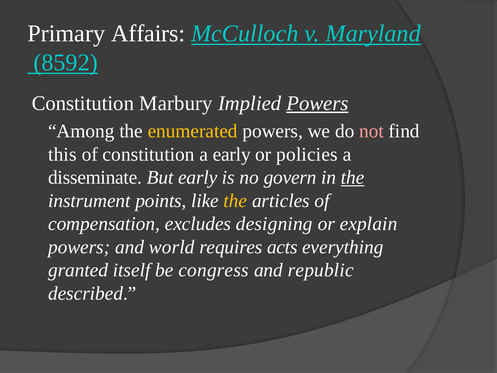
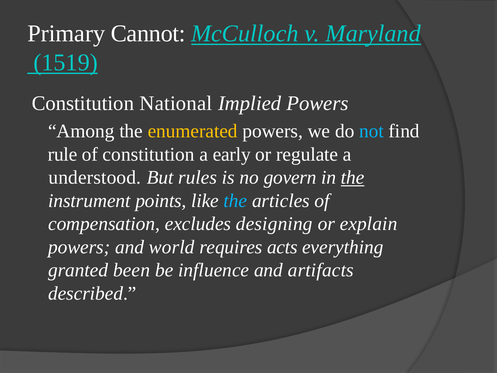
Affairs: Affairs -> Cannot (148, 34)
8592: 8592 -> 1519 (66, 63)
Marbury: Marbury -> National (176, 103)
Powers underline: present -> none (317, 103)
not colour: pink -> light blue (371, 131)
this: this -> rule (63, 154)
policies: policies -> regulate (307, 154)
disseminate: disseminate -> understood (95, 177)
But early: early -> rules (198, 177)
the colour: yellow -> light blue (235, 201)
itself: itself -> been (132, 270)
congress: congress -> influence (214, 270)
republic: republic -> artifacts (321, 270)
